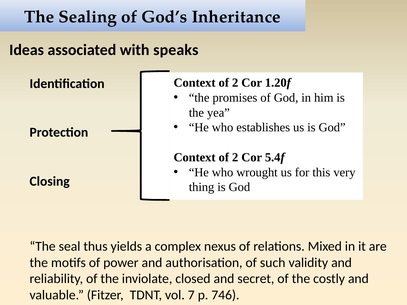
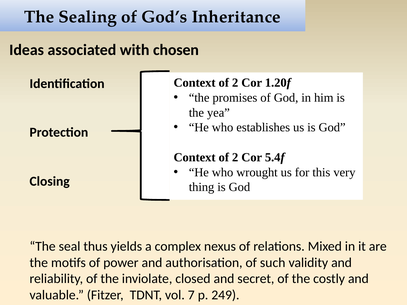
speaks: speaks -> chosen (176, 50)
746: 746 -> 249 (225, 295)
